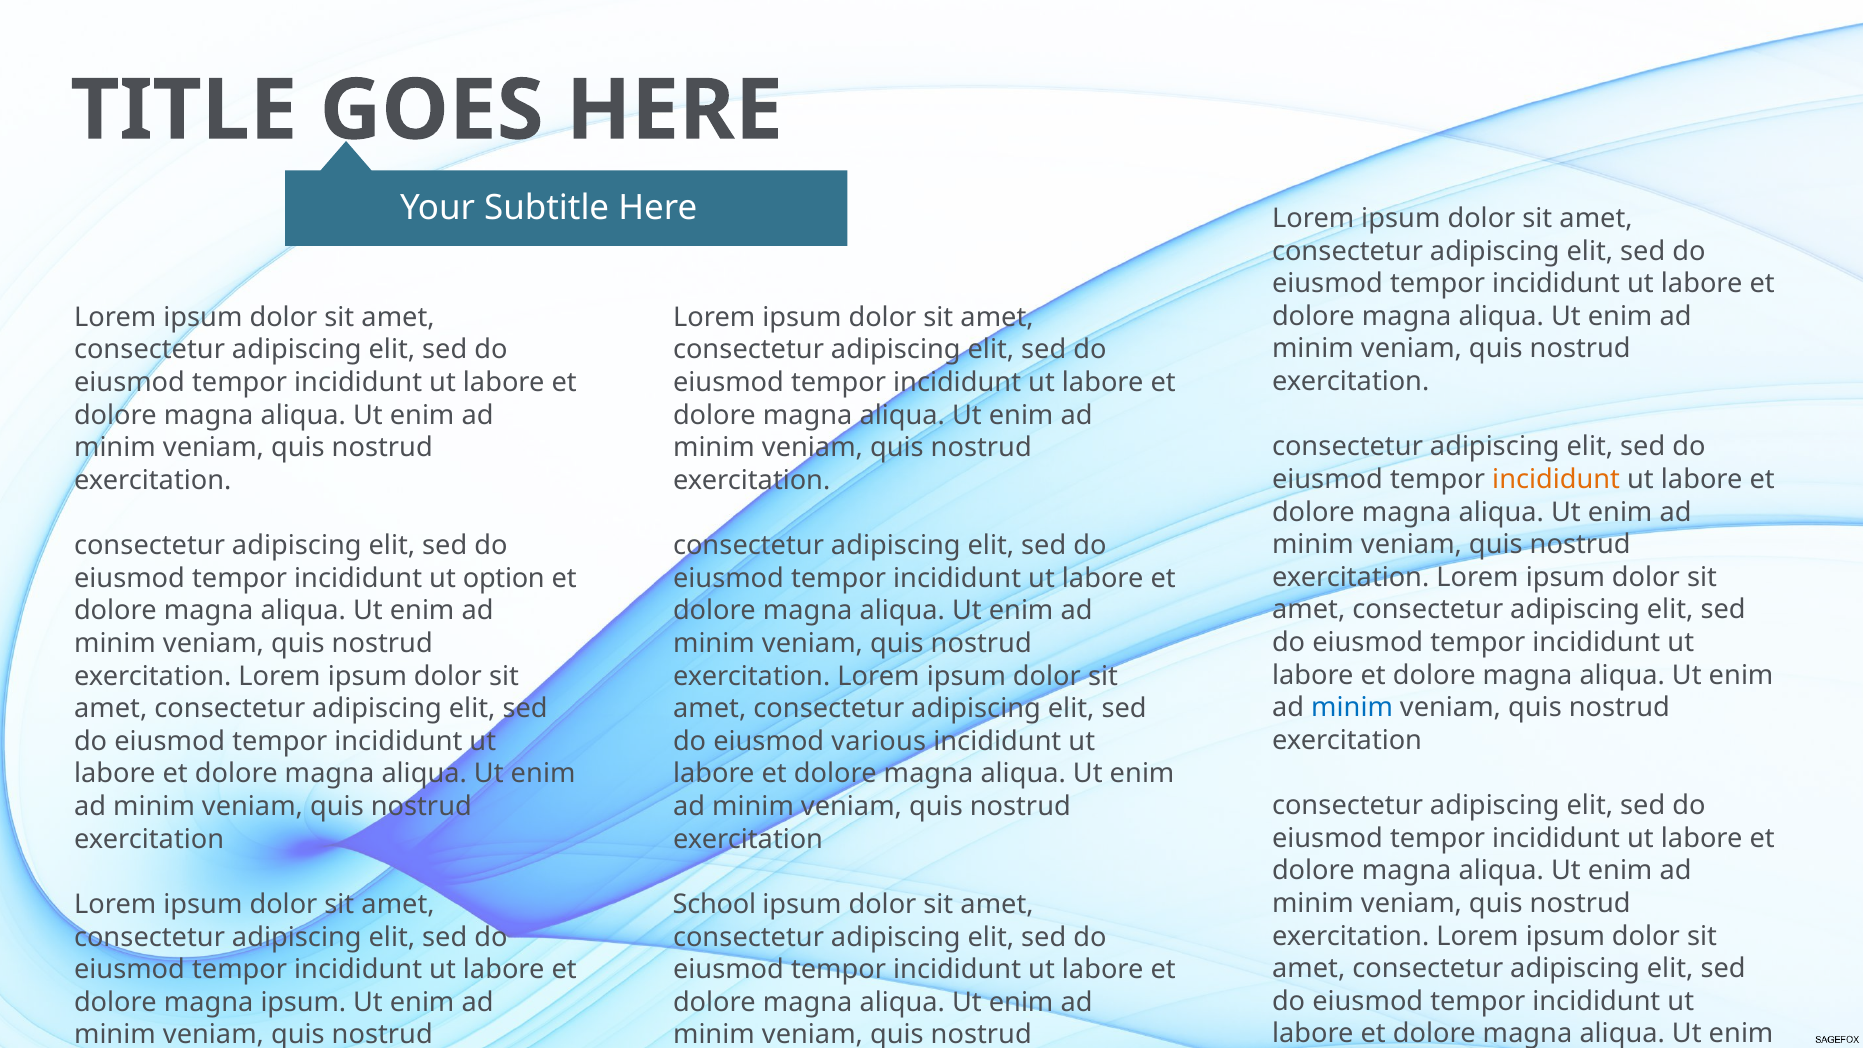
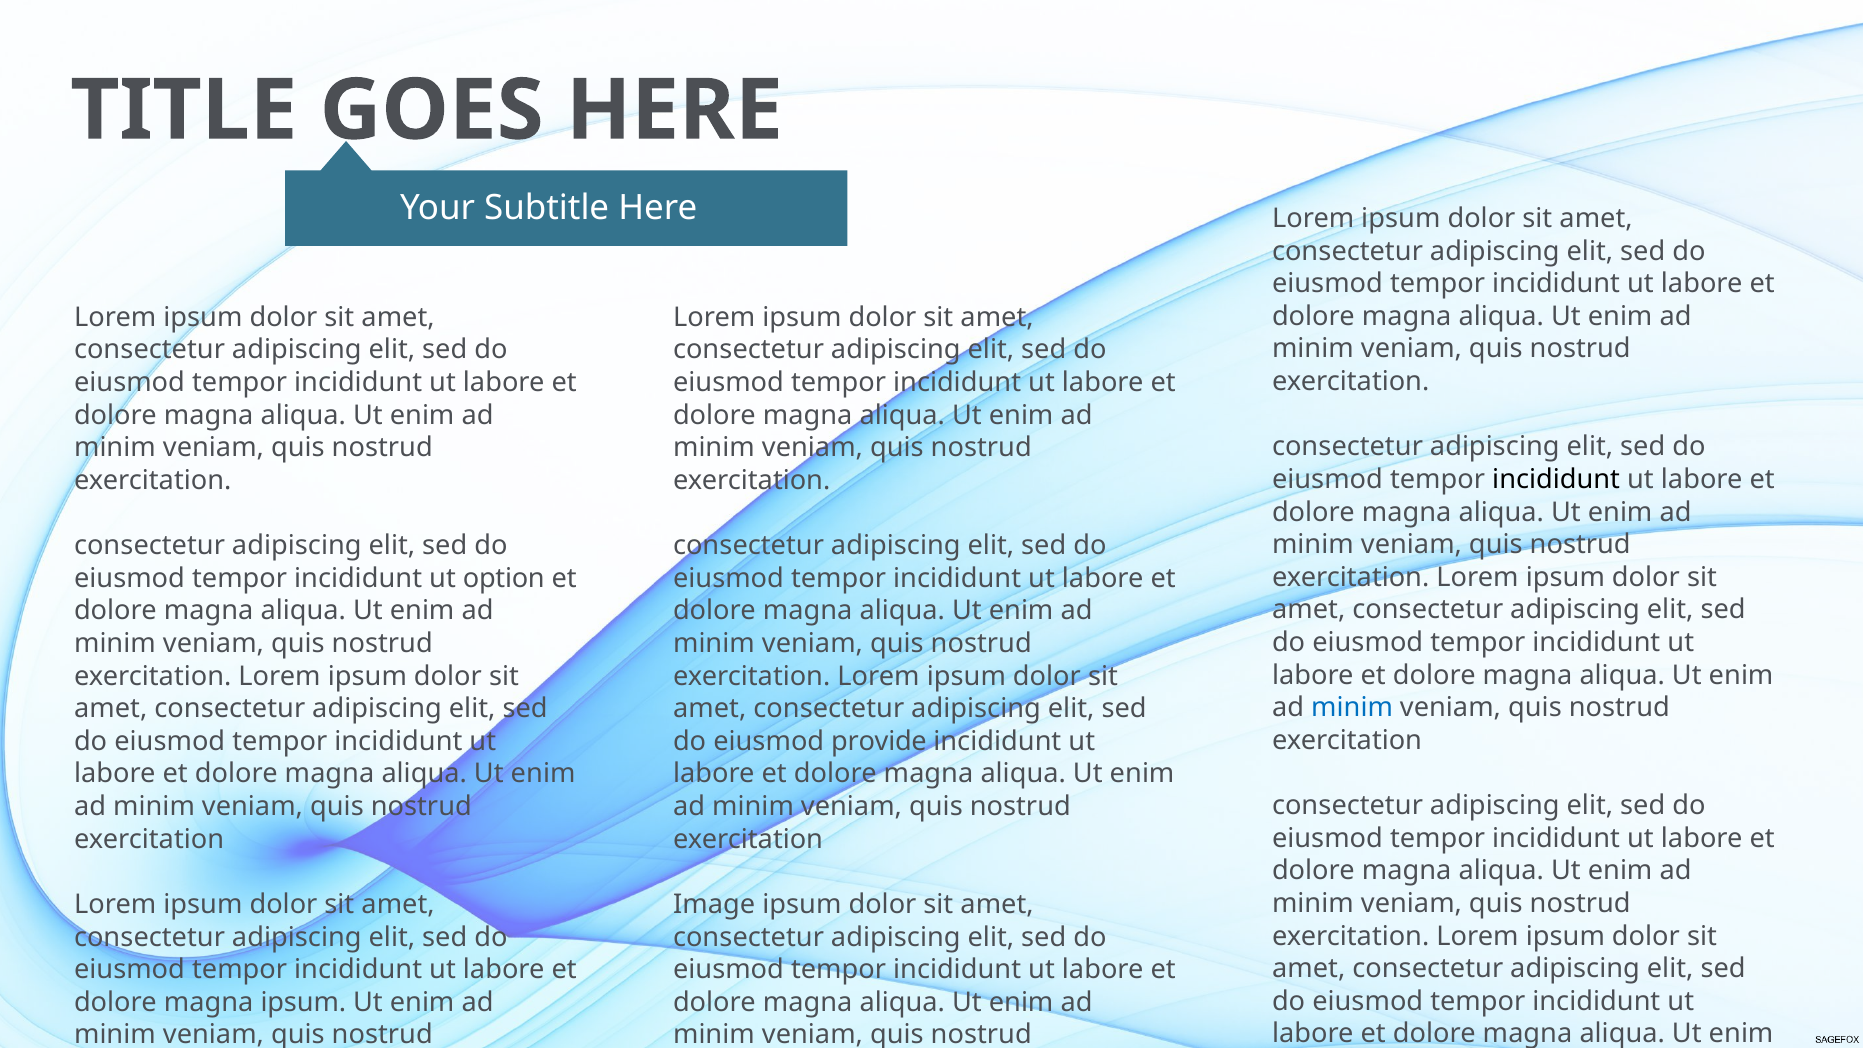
incididunt colour: orange -> black (1556, 479)
various: various -> provide (879, 741)
School: School -> Image (714, 904)
